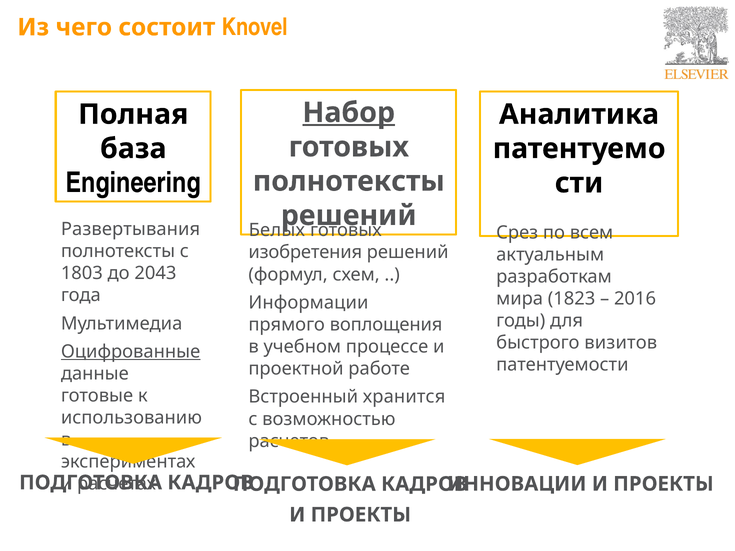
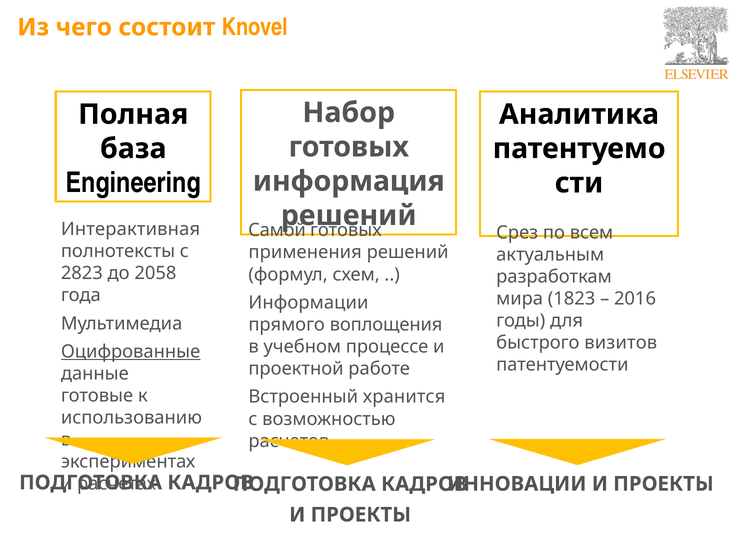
Набор underline: present -> none (349, 113)
полнотексты: полнотексты -> информация (349, 181)
Развертывания: Развертывания -> Интерактивная (131, 229)
Белых: Белых -> Самой (277, 230)
изобретения: изобретения -> применения (305, 253)
1803: 1803 -> 2823 (82, 273)
2043: 2043 -> 2058 (155, 273)
